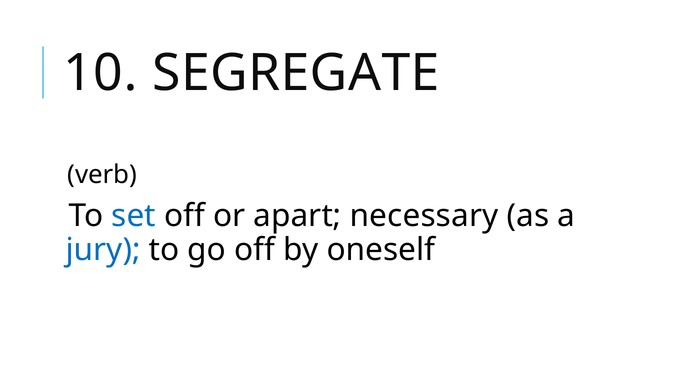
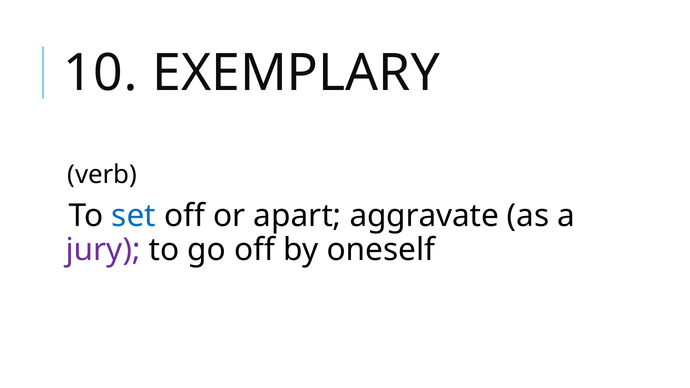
SEGREGATE: SEGREGATE -> EXEMPLARY (296, 73)
necessary: necessary -> aggravate (424, 216)
jury colour: blue -> purple (103, 250)
